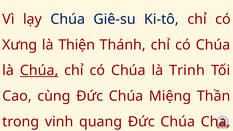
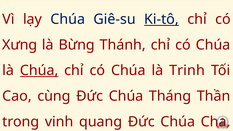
Ki-tô underline: none -> present (161, 19)
Thiện: Thiện -> Bừng (77, 45)
Miệng: Miệng -> Tháng (170, 96)
